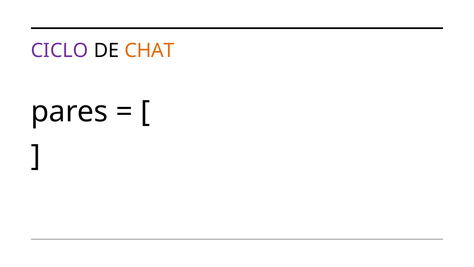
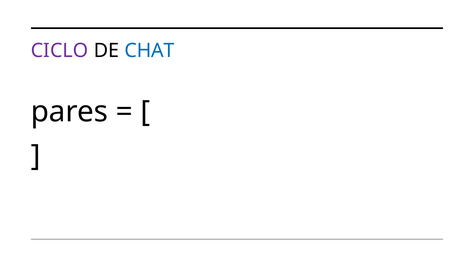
CHAT colour: orange -> blue (150, 51)
